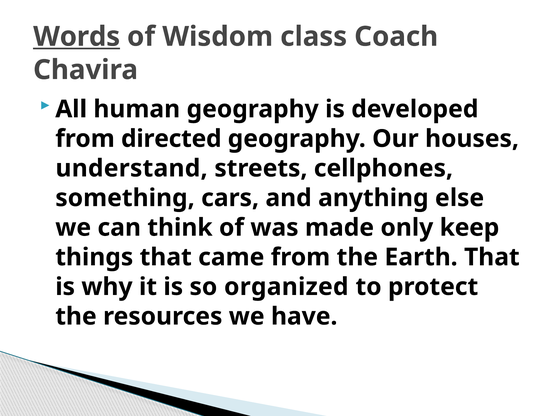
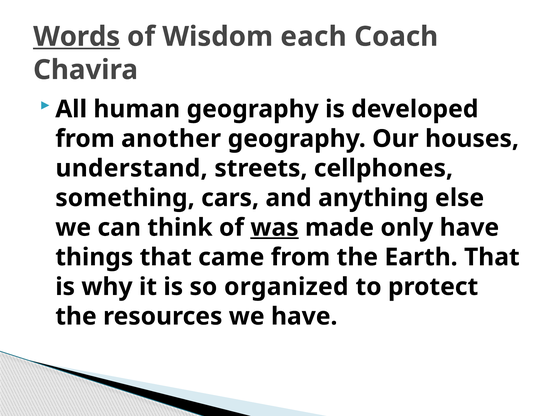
class: class -> each (314, 37)
directed: directed -> another (171, 139)
was underline: none -> present (274, 227)
only keep: keep -> have (469, 227)
